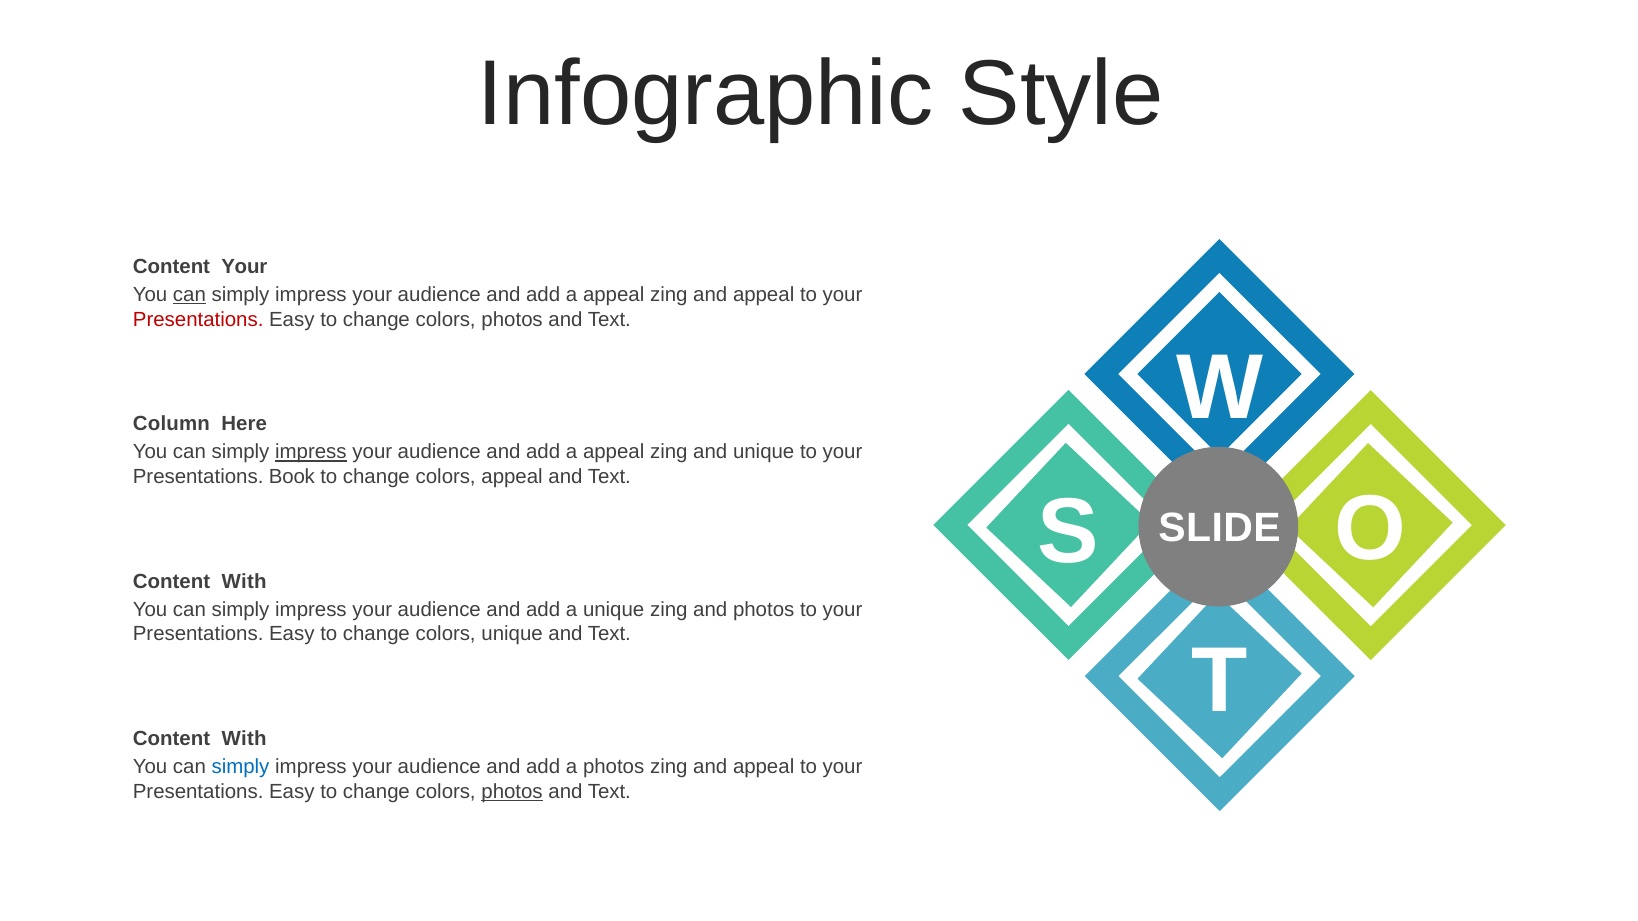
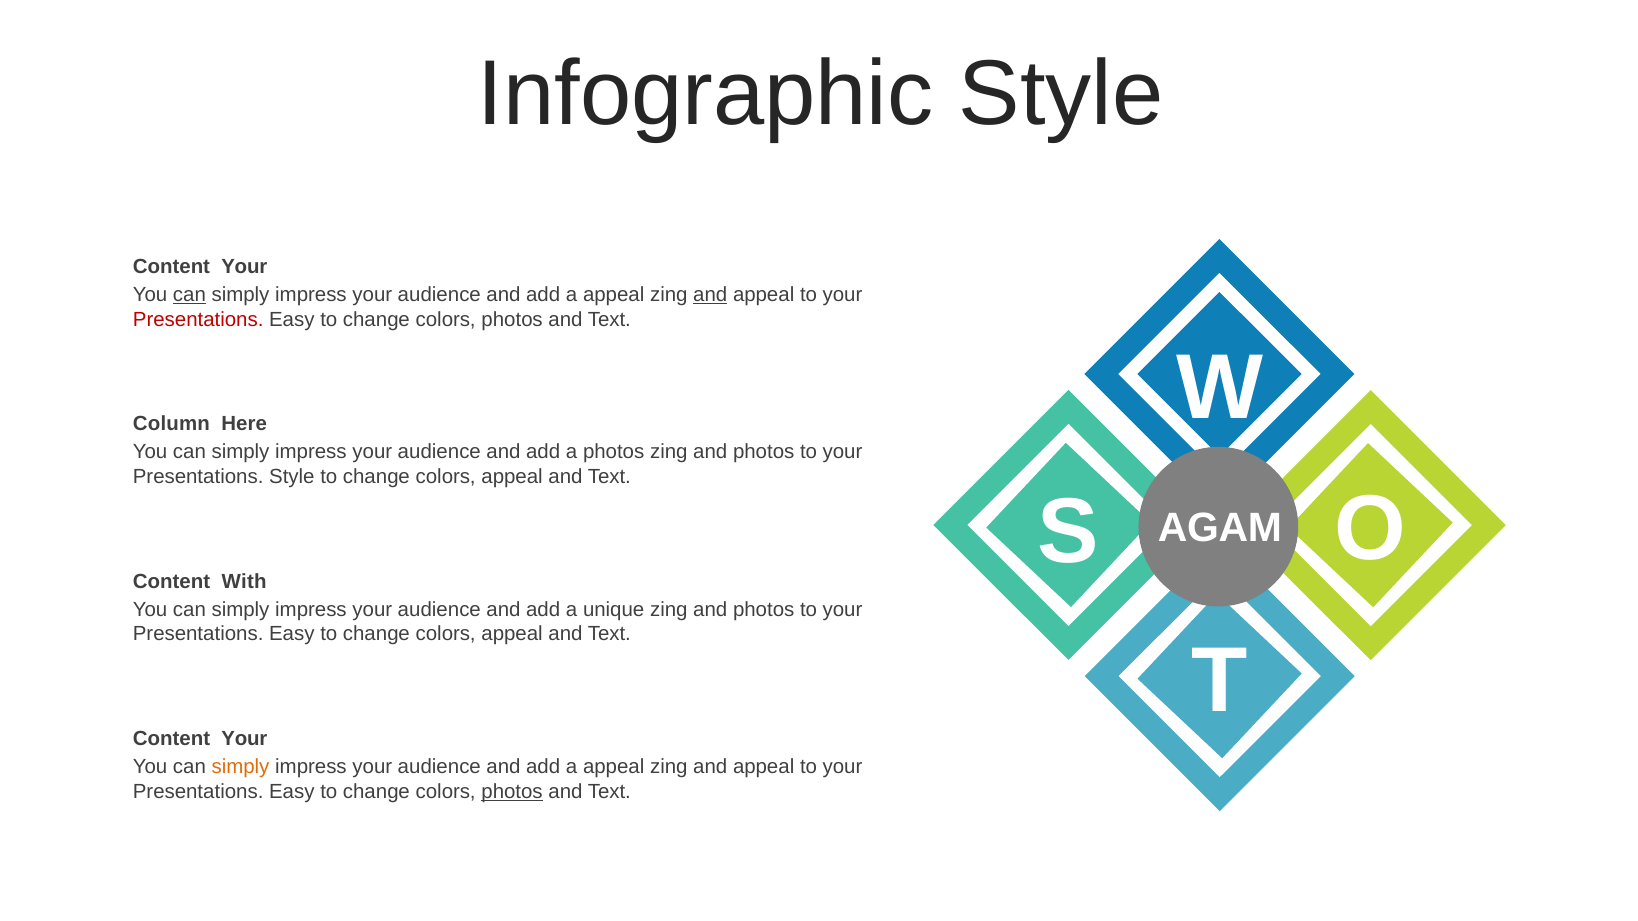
and underline: none -> present (710, 295)
impress underline: present -> none (311, 452)
appeal: appeal -> photos (614, 452)
unique: unique -> photos (764, 452)
Presentations Book: Book -> Style (292, 477)
SLIDE: SLIDE -> AGAM (1220, 528)
unique: unique -> appeal (512, 634)
With: With -> Your (244, 739)
simply colour: blue -> orange (241, 767)
photos: photos -> appeal (614, 767)
